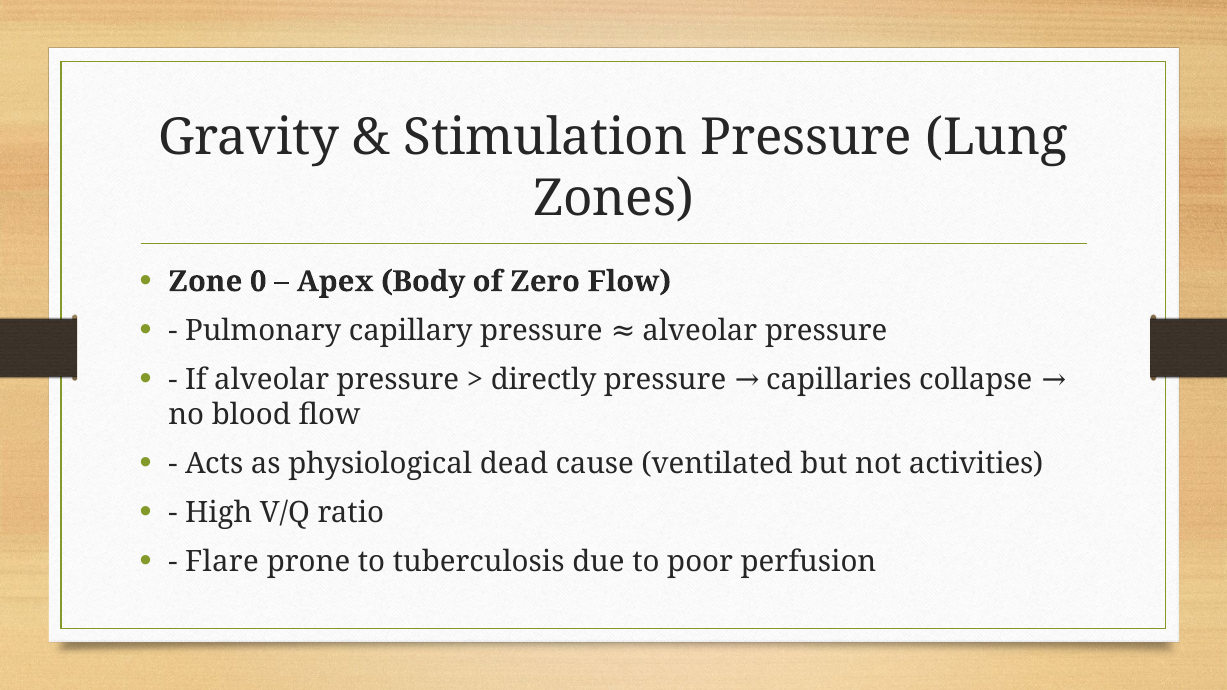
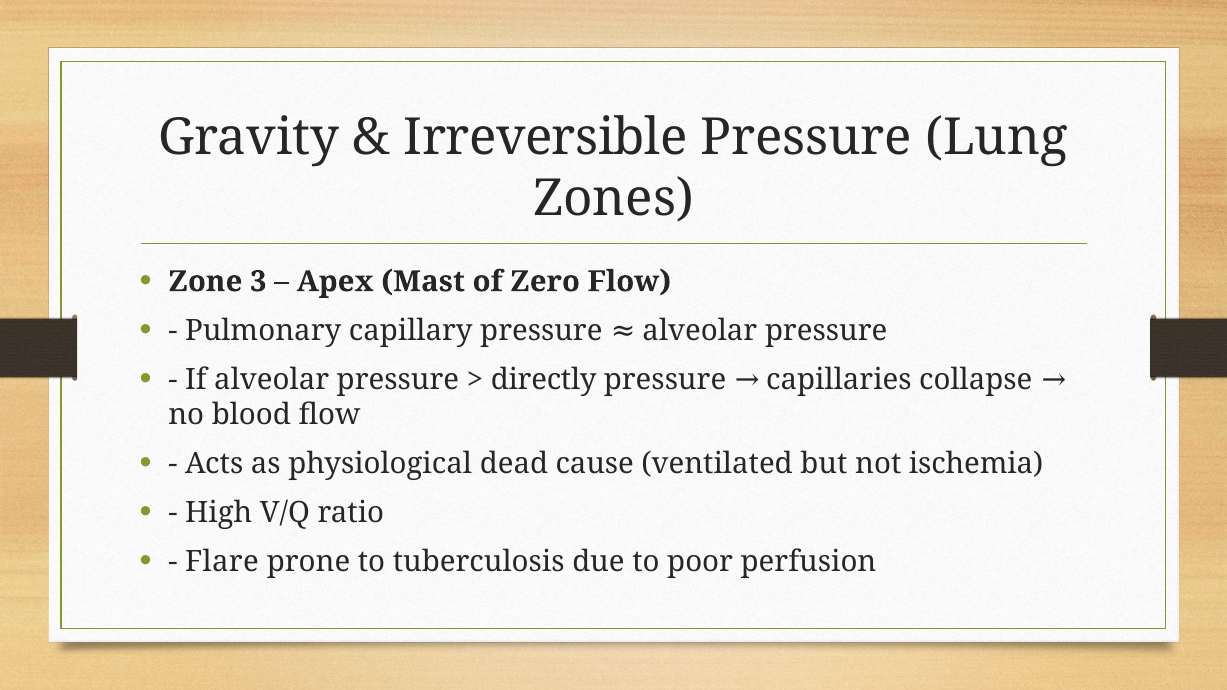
Stimulation: Stimulation -> Irreversible (546, 138)
0: 0 -> 3 (258, 282)
Body: Body -> Mast (423, 282)
activities: activities -> ischemia (976, 464)
